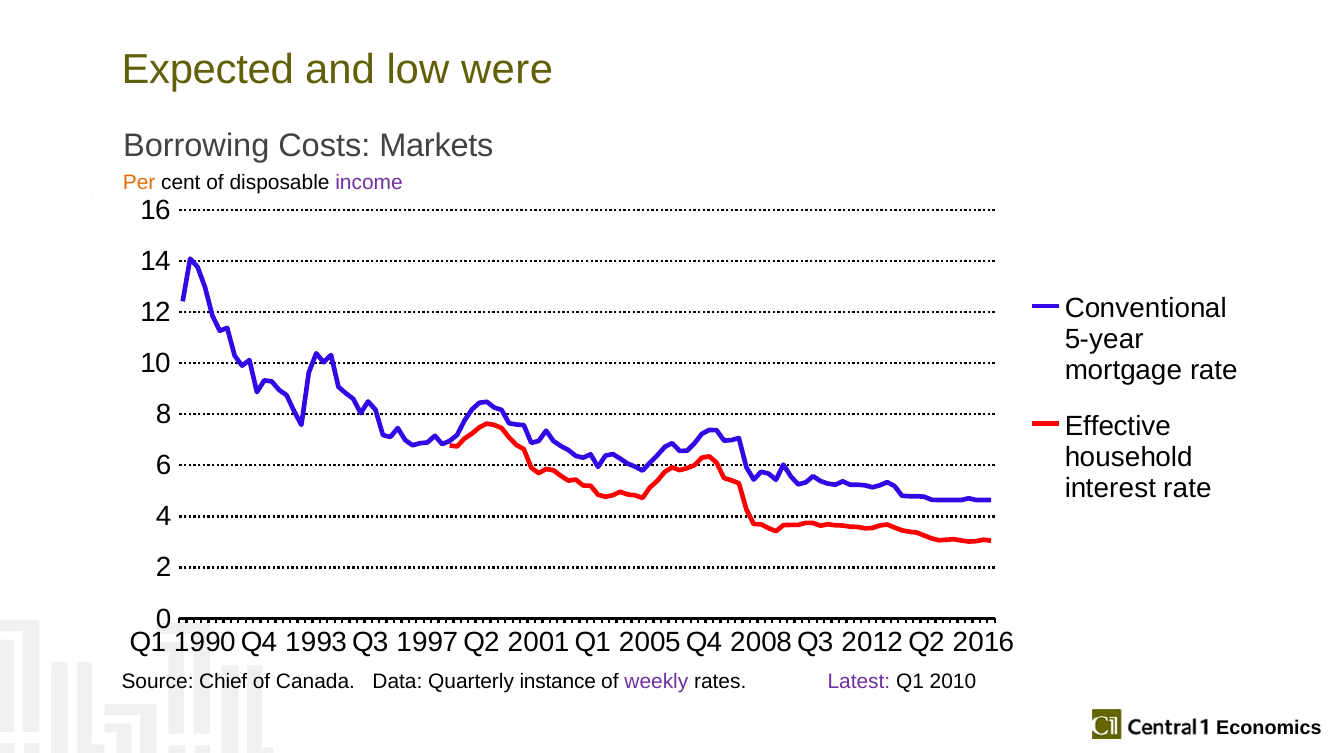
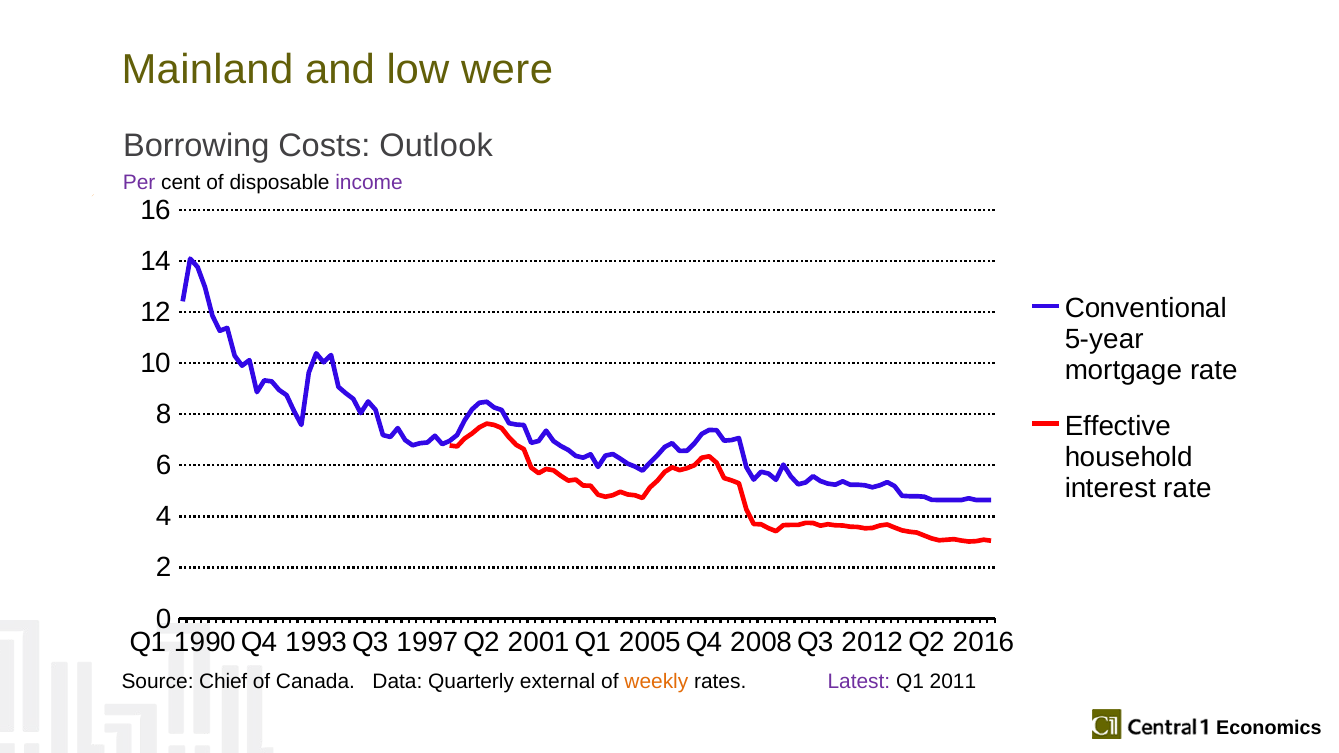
Expected: Expected -> Mainland (207, 70)
Markets: Markets -> Outlook (436, 146)
Per colour: orange -> purple (139, 183)
instance: instance -> external (558, 682)
weekly colour: purple -> orange (656, 682)
2010: 2010 -> 2011 (953, 682)
